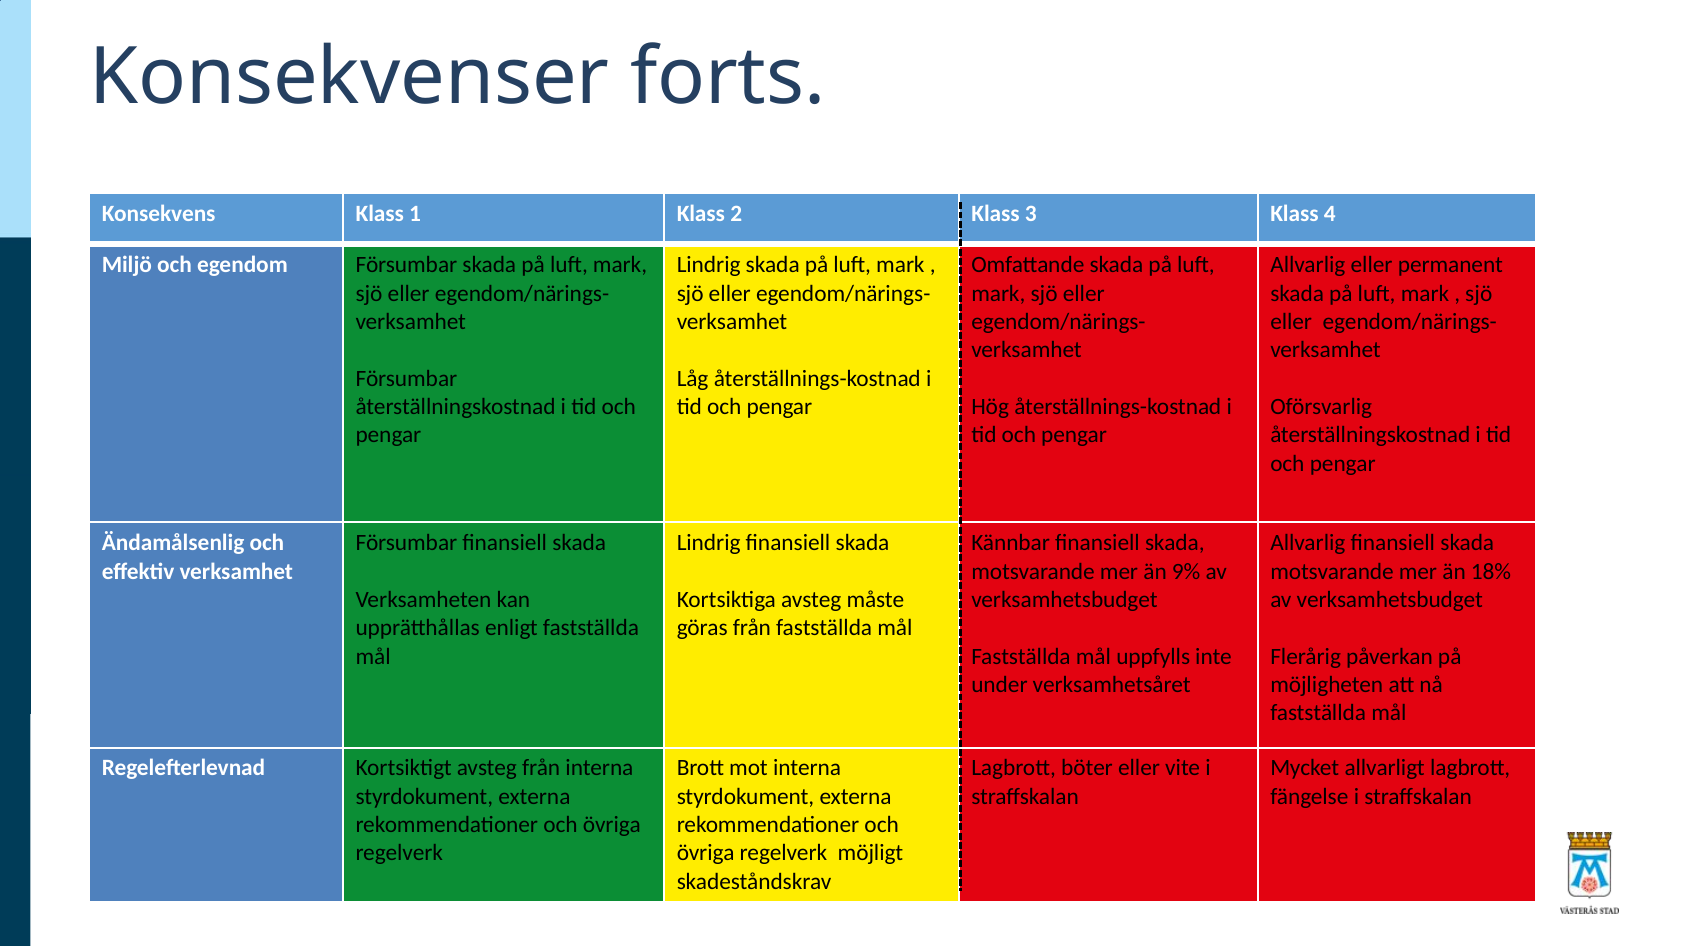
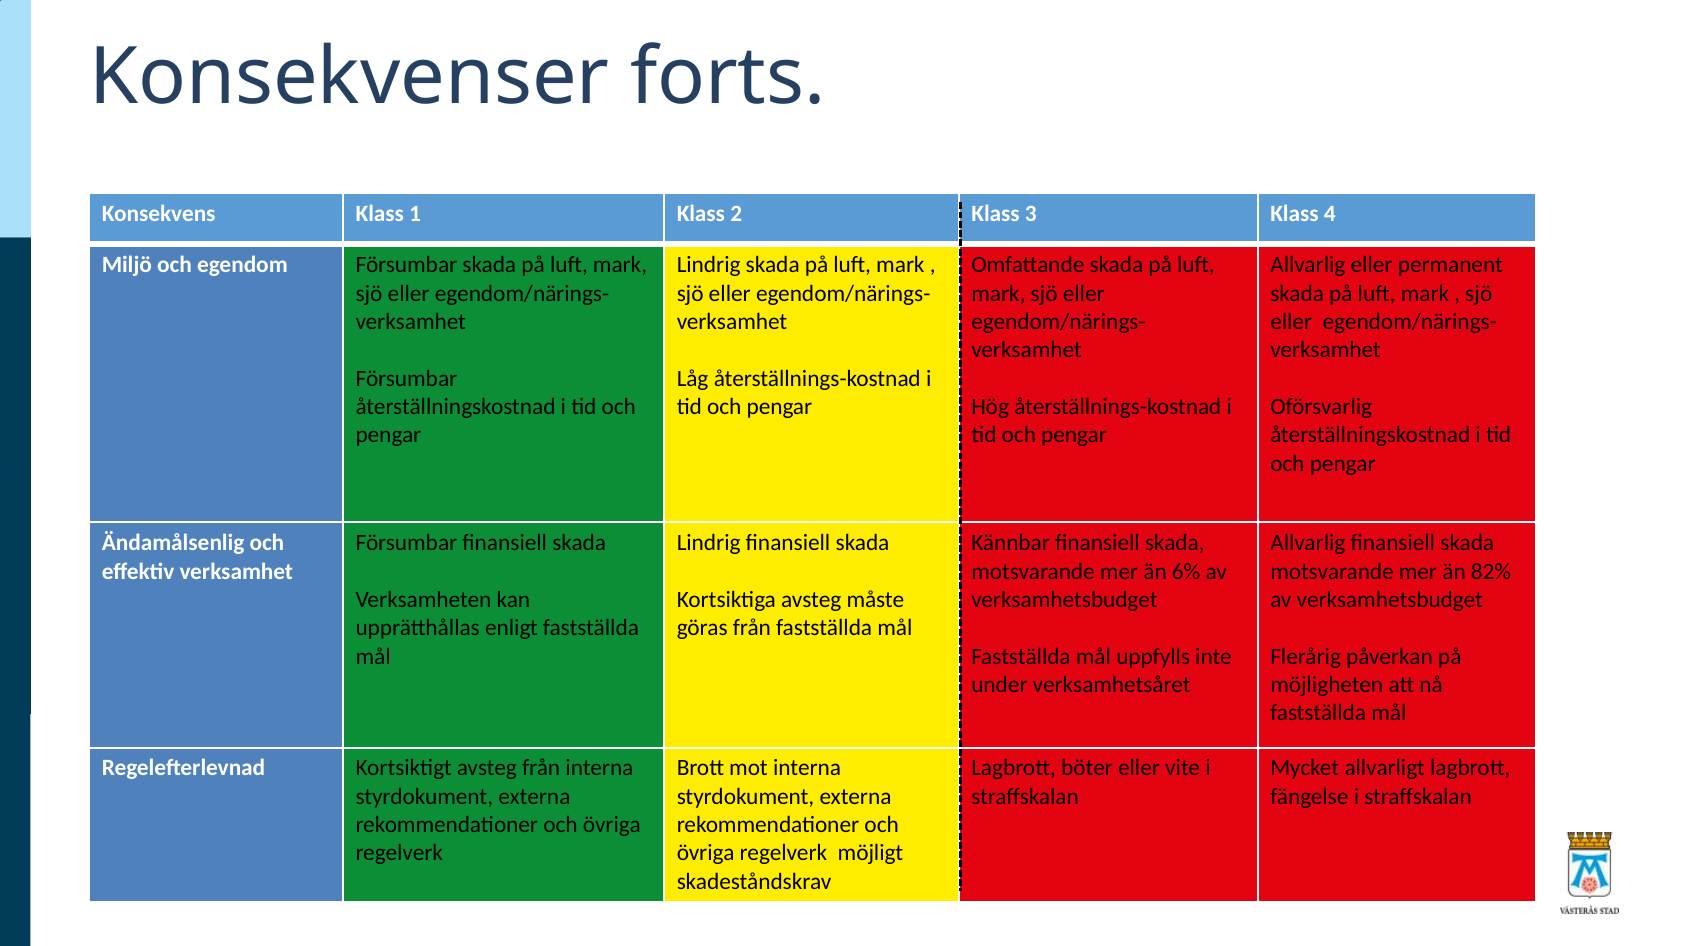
9%: 9% -> 6% (1186, 571)
18%: 18% -> 82% (1491, 571)
